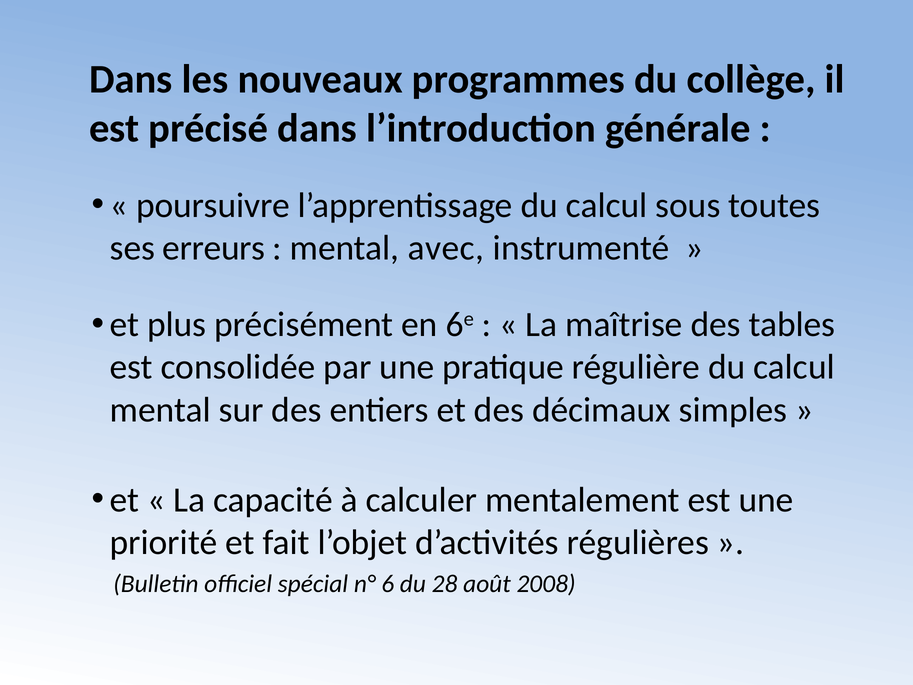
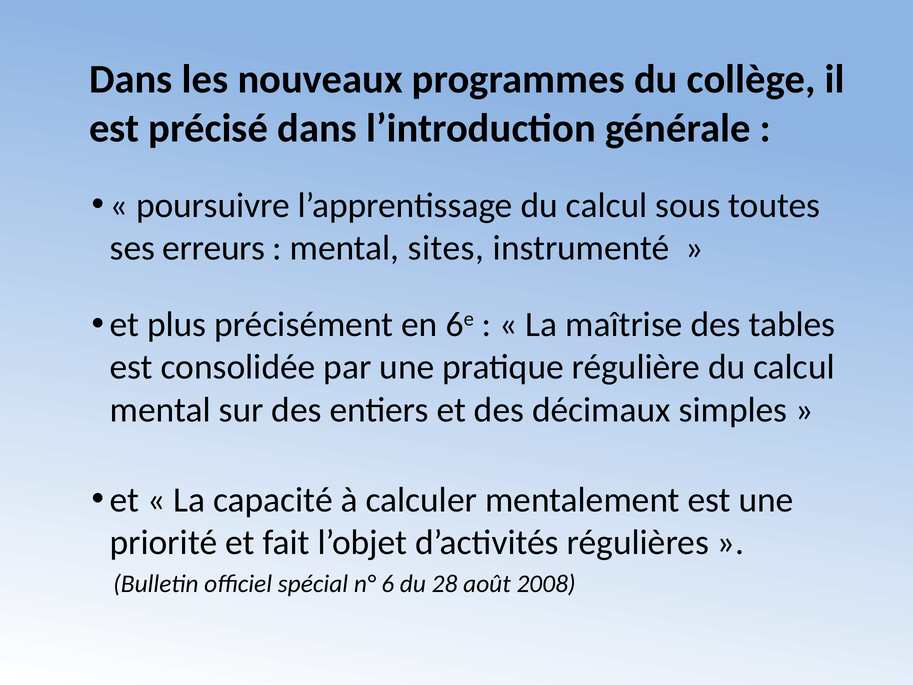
avec: avec -> sites (446, 248)
